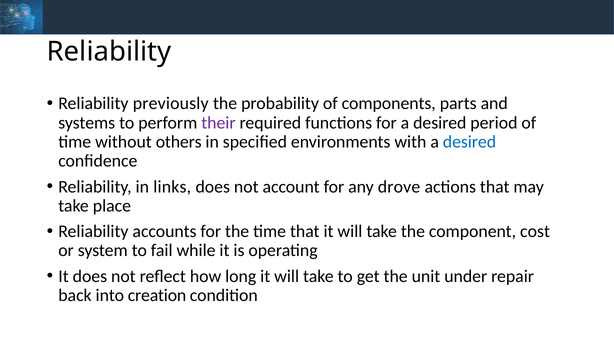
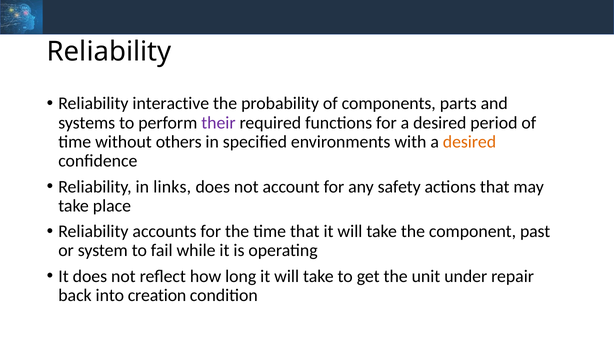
previously: previously -> interactive (171, 104)
desired colour: blue -> orange (469, 142)
drove: drove -> safety (399, 187)
cost: cost -> past (535, 232)
